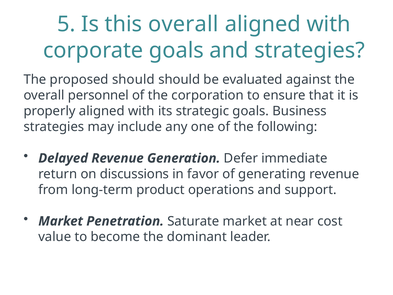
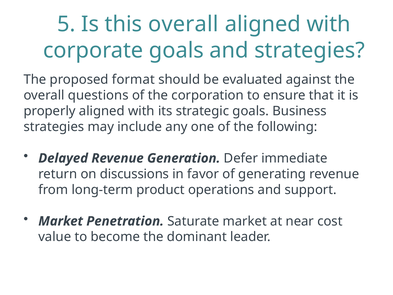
proposed should: should -> format (133, 80)
personnel: personnel -> questions (98, 95)
